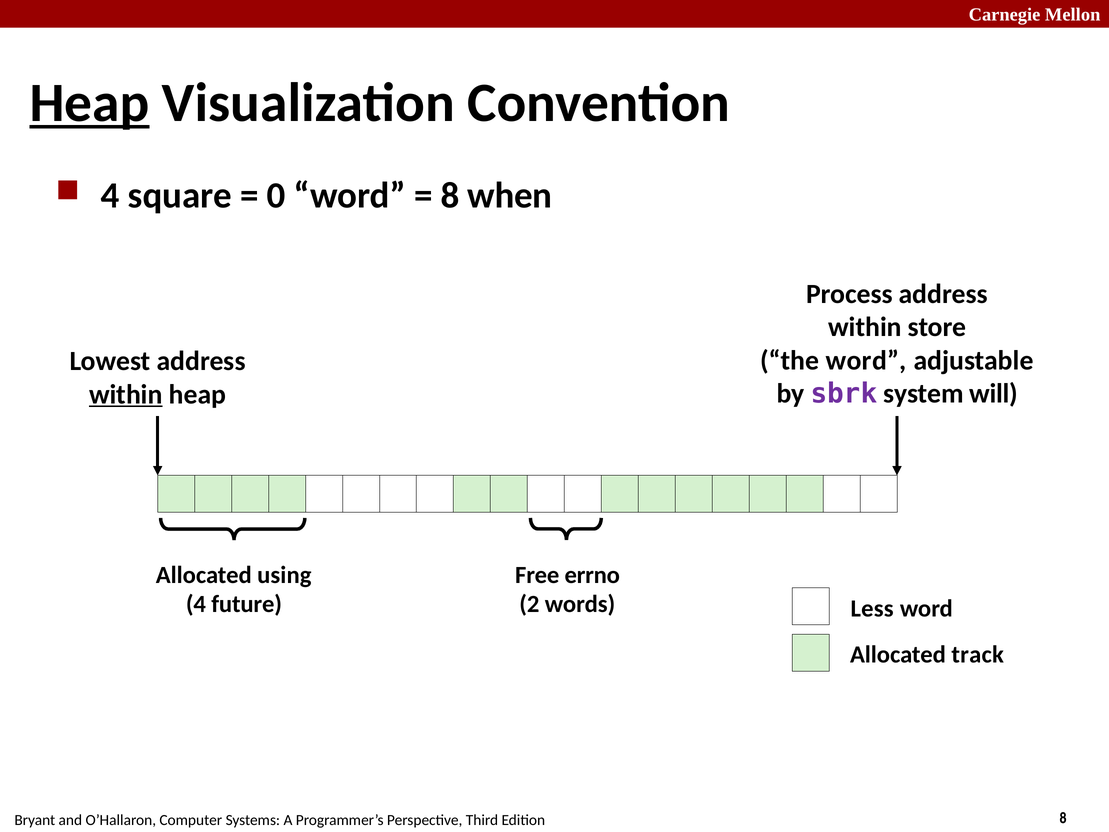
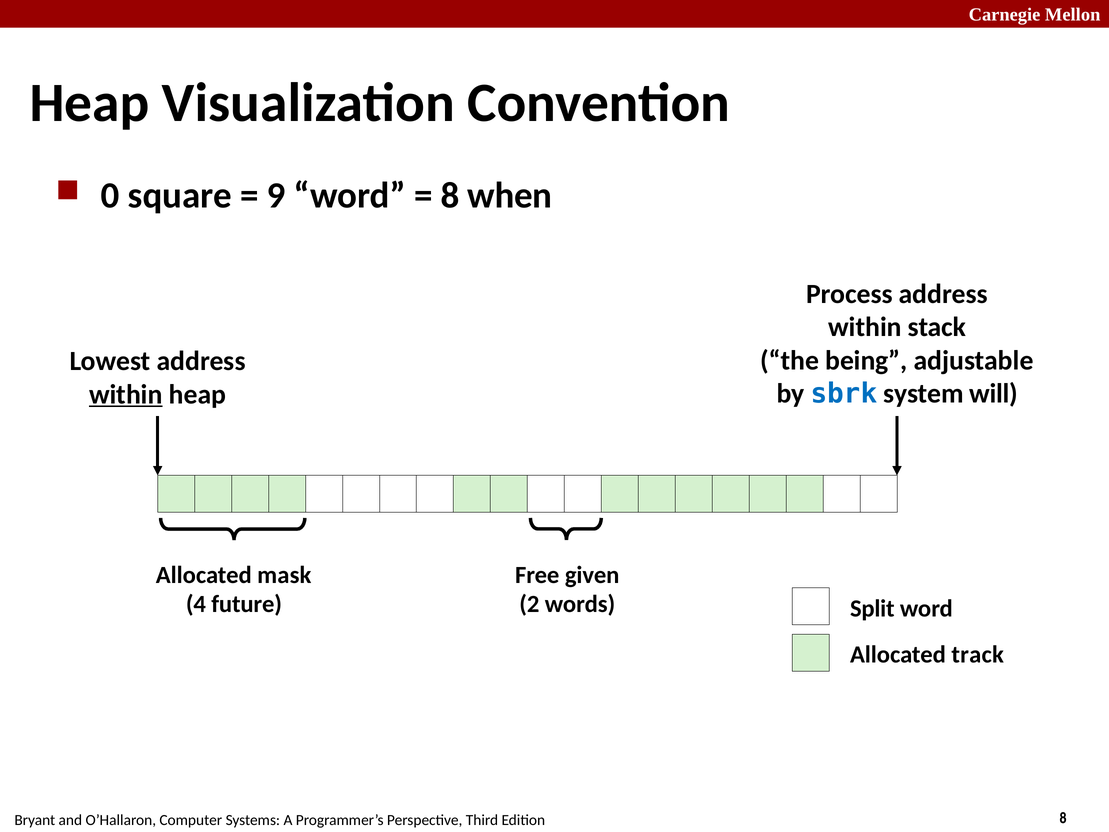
Heap underline: present -> none (90, 103)
4: 4 -> 0 (110, 196)
0: 0 -> 9 (276, 196)
store: store -> stack (937, 327)
the word: word -> being (866, 360)
sbrk colour: purple -> blue (844, 394)
using: using -> mask (284, 575)
errno: errno -> given (592, 575)
Less: Less -> Split (872, 608)
